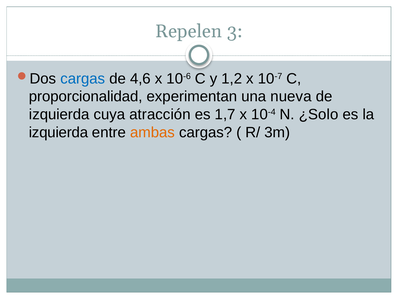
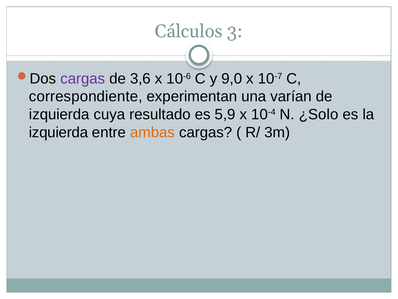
Repelen: Repelen -> Cálculos (189, 31)
cargas colour: blue -> purple (83, 78)
4,6: 4,6 -> 3,6 (140, 78)
1,2: 1,2 -> 9,0 (232, 78)
proporcionalidad: proporcionalidad -> correspondiente (86, 96)
nueva: nueva -> varían (291, 96)
atracción: atracción -> resultado (160, 114)
1,7: 1,7 -> 5,9 (225, 114)
